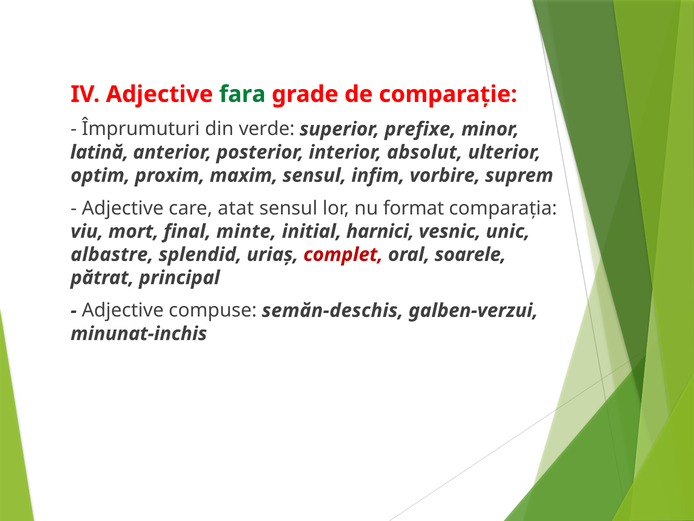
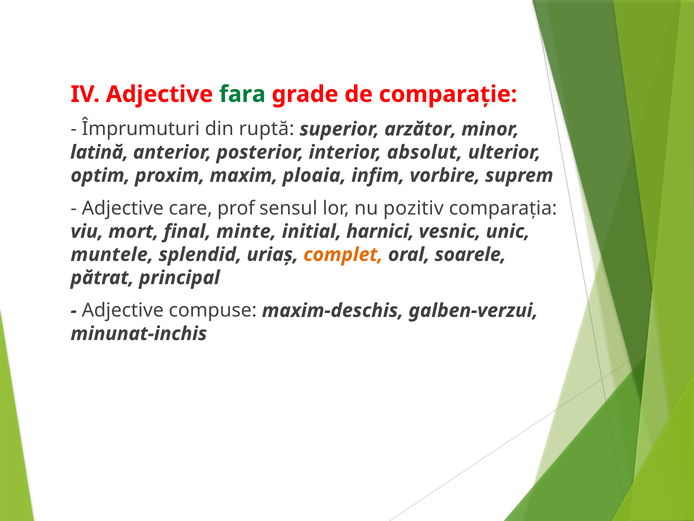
verde: verde -> ruptă (267, 129)
prefixe: prefixe -> arzător (420, 129)
maxim sensul: sensul -> ploaia (314, 175)
atat: atat -> prof (236, 208)
format: format -> pozitiv (413, 208)
albastre: albastre -> muntele (112, 254)
complet colour: red -> orange (343, 254)
semăn-deschis: semăn-deschis -> maxim-deschis (333, 310)
